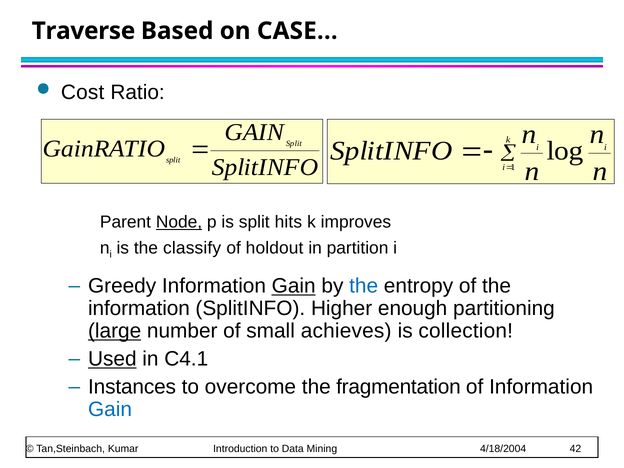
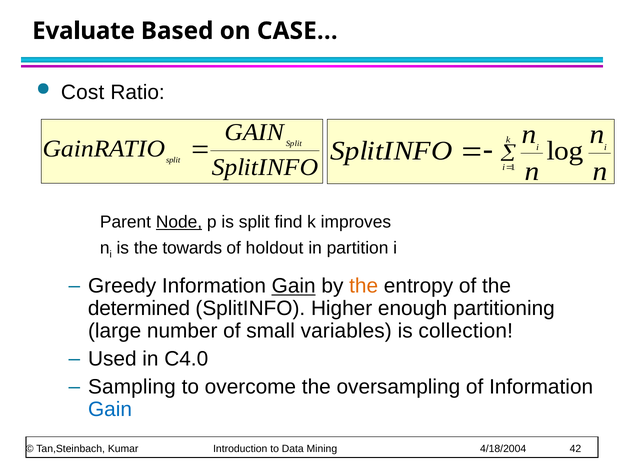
Traverse: Traverse -> Evaluate (84, 31)
hits: hits -> find (288, 222)
classify: classify -> towards (192, 248)
the colour: blue -> orange (364, 286)
information: information -> determined (139, 309)
large underline: present -> none (115, 331)
achieves: achieves -> variables (346, 331)
Used underline: present -> none (112, 359)
C4.1: C4.1 -> C4.0 (186, 359)
Instances: Instances -> Sampling (132, 387)
fragmentation: fragmentation -> oversampling (398, 387)
